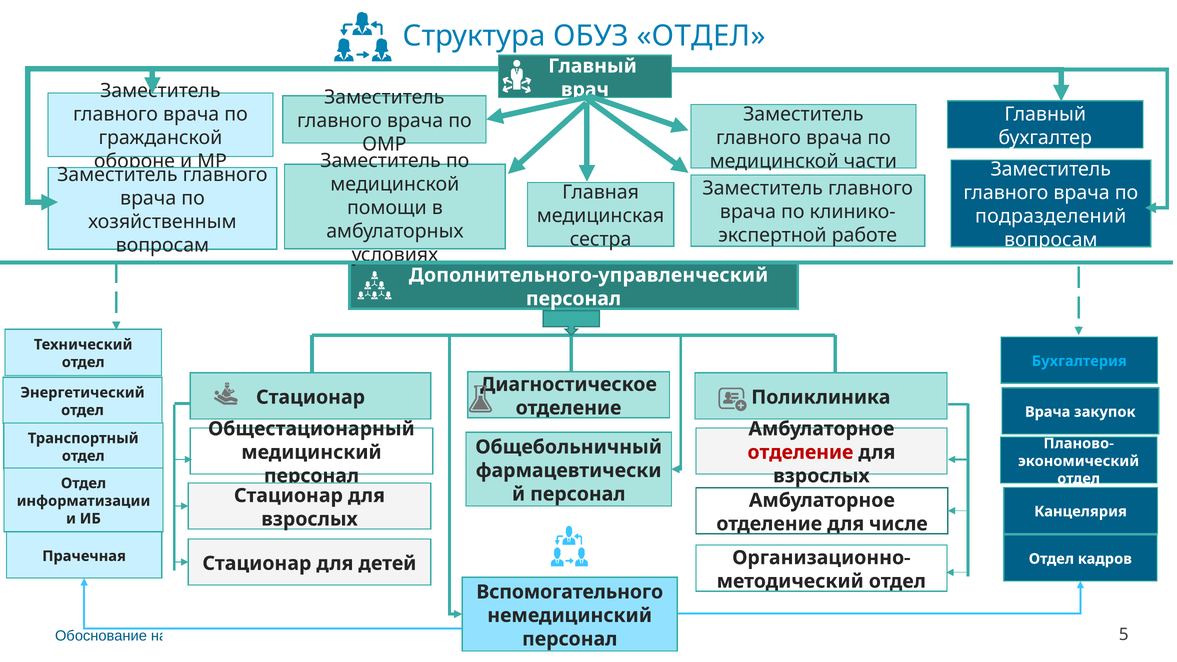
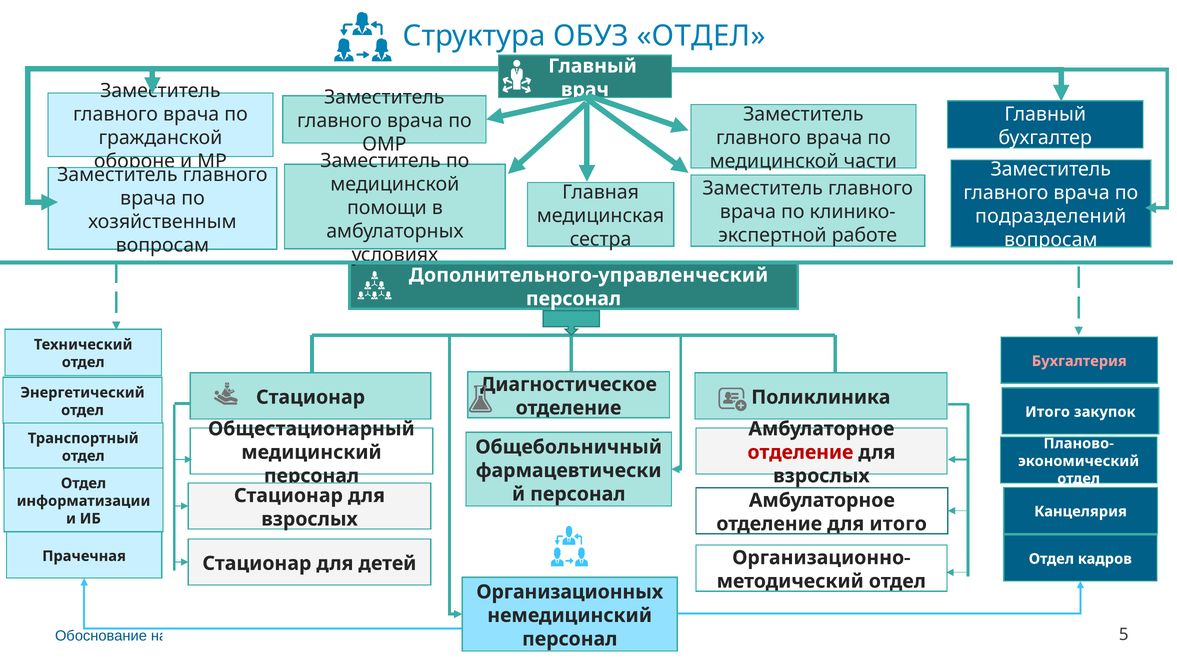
Бухгалтерия colour: light blue -> pink (1079, 361)
Врача: Врача -> Итого (1048, 412)
для числе: числе -> итого (898, 524)
Вспомогательного: Вспомогательного -> Организационных (570, 592)
